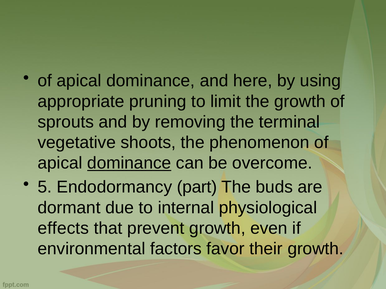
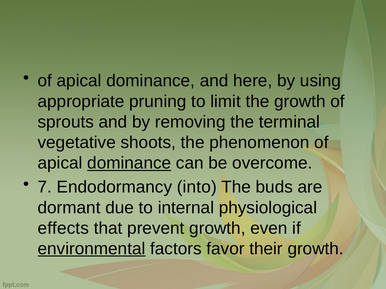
5: 5 -> 7 (45, 187)
part: part -> into (197, 187)
environmental underline: none -> present (92, 249)
